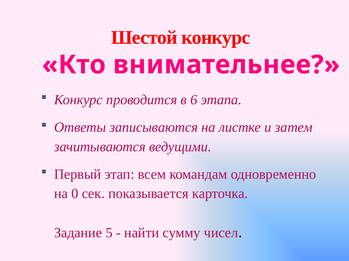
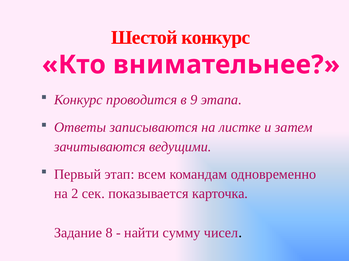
6: 6 -> 9 (194, 100)
0: 0 -> 2 (75, 194)
5: 5 -> 8 (109, 234)
